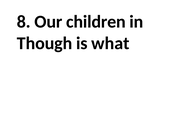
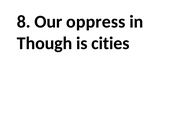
children: children -> oppress (96, 22)
what: what -> cities (110, 43)
